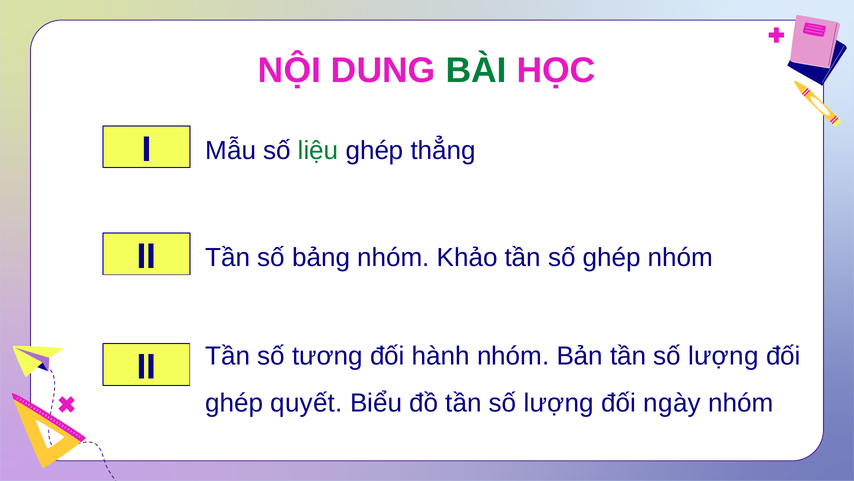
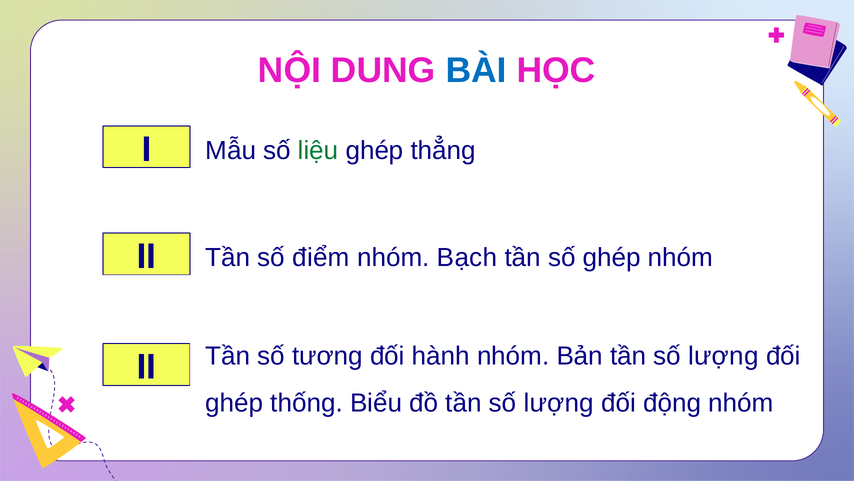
BÀI colour: green -> blue (476, 70)
bảng: bảng -> điểm (321, 258)
Khảo: Khảo -> Bạch (467, 258)
quyết: quyết -> thống (307, 402)
ngày: ngày -> động (672, 402)
